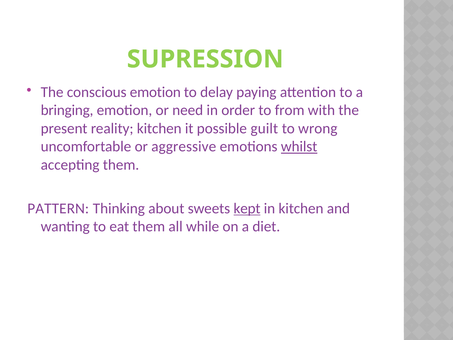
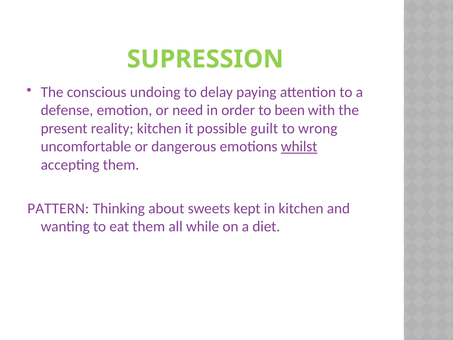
conscious emotion: emotion -> undoing (155, 92)
bringing: bringing -> defense (67, 110)
from: from -> been (290, 110)
aggressive: aggressive -> dangerous (184, 146)
kept underline: present -> none (247, 208)
